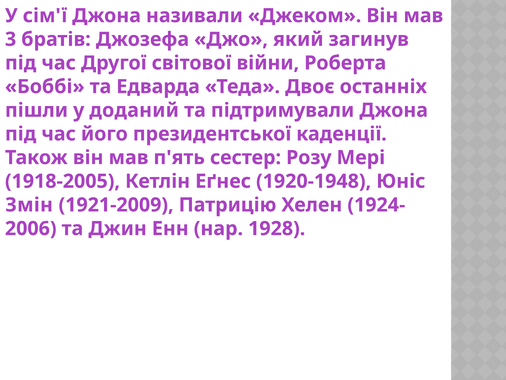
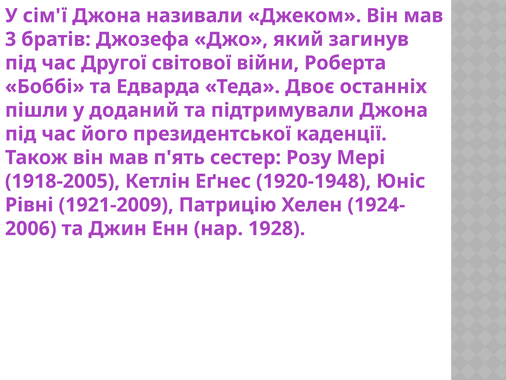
Змін: Змін -> Рівні (29, 205)
